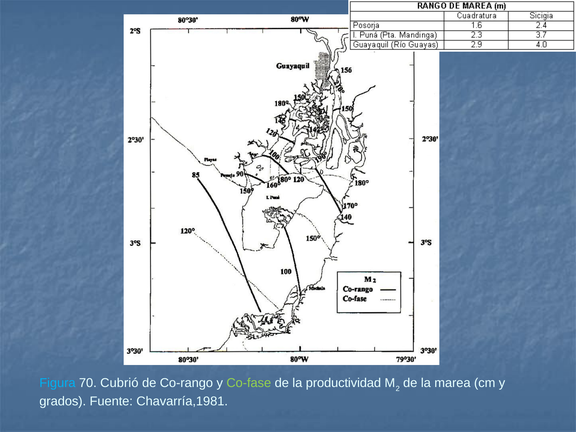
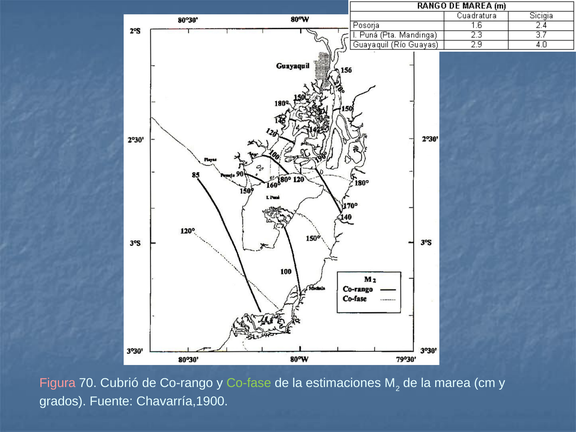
Figura colour: light blue -> pink (57, 383)
productividad: productividad -> estimaciones (343, 383)
Chavarría,1981: Chavarría,1981 -> Chavarría,1900 (182, 401)
